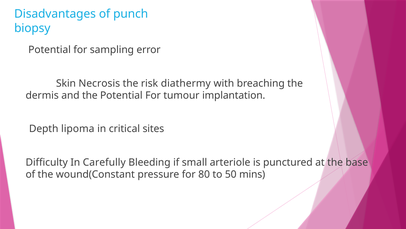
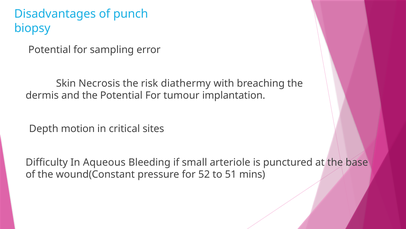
lipoma: lipoma -> motion (78, 129)
Carefully: Carefully -> Aqueous (104, 162)
80: 80 -> 52 (204, 174)
50: 50 -> 51 (231, 174)
